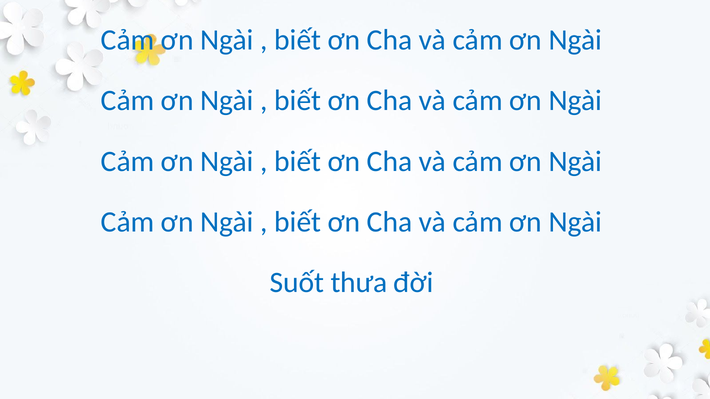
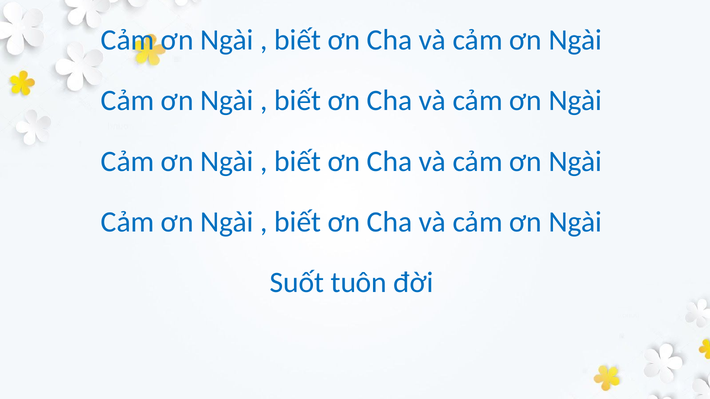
thưa: thưa -> tuôn (359, 283)
